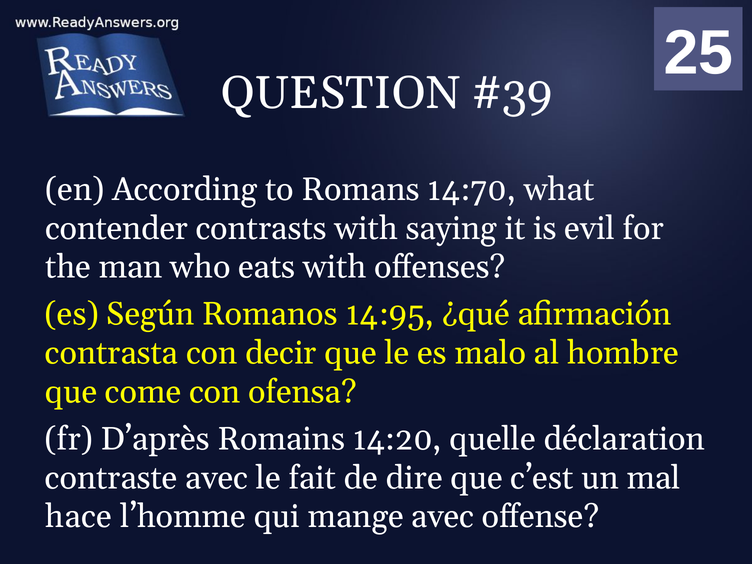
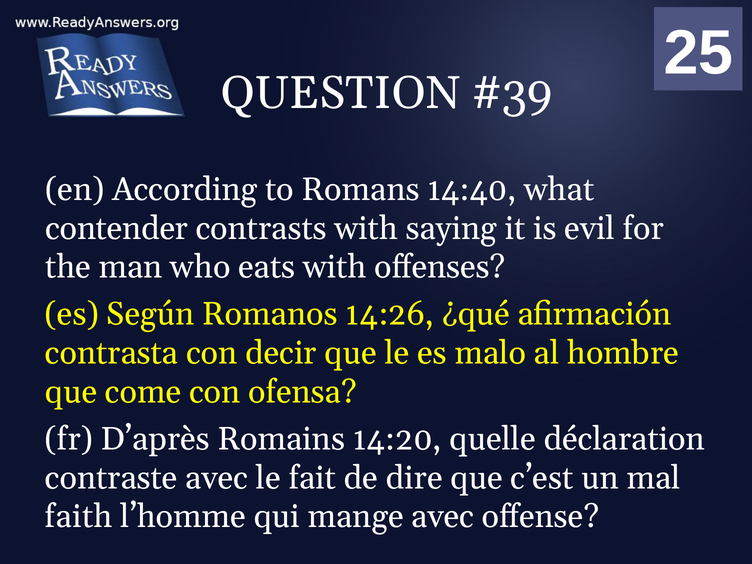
14:70: 14:70 -> 14:40 (472, 189)
14:95: 14:95 -> 14:26 (390, 314)
hace: hace -> faith (79, 517)
